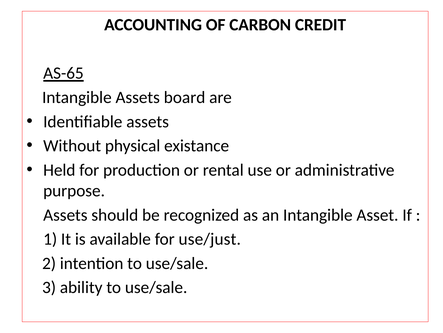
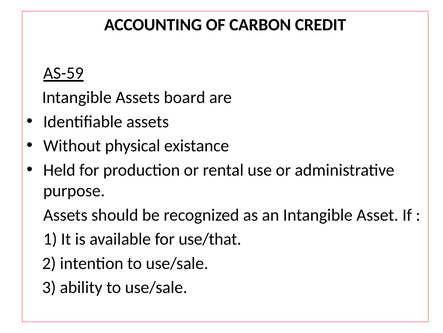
AS-65: AS-65 -> AS-59 (63, 73)
use/just: use/just -> use/that (210, 239)
